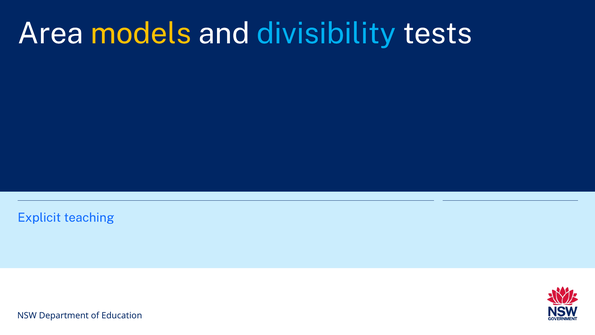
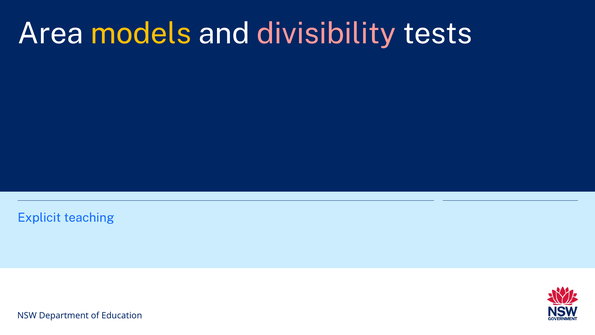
divisibility colour: light blue -> pink (326, 33)
